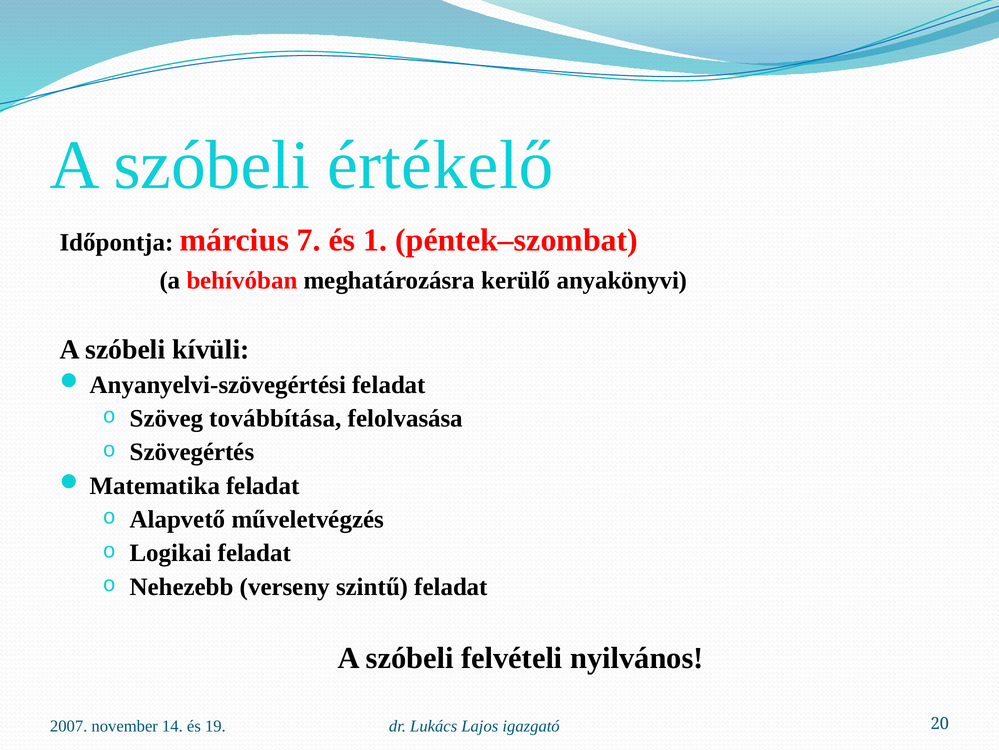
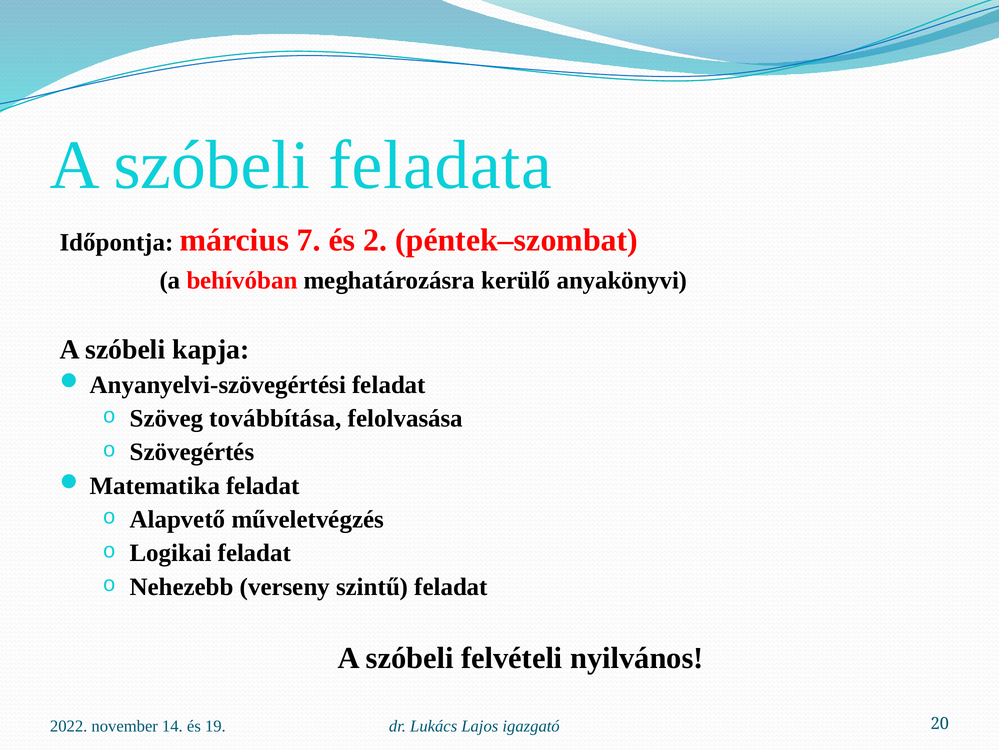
értékelő: értékelő -> feladata (440, 165)
1: 1 -> 2 (375, 240)
kívüli: kívüli -> kapja (211, 349)
2007: 2007 -> 2022 (69, 725)
